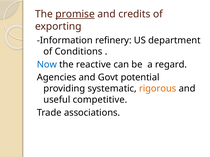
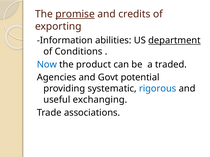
refinery: refinery -> abilities (113, 41)
department underline: none -> present (174, 41)
reactive: reactive -> product (94, 65)
regard: regard -> traded (171, 65)
rigorous colour: orange -> blue (158, 89)
competitive: competitive -> exchanging (100, 100)
